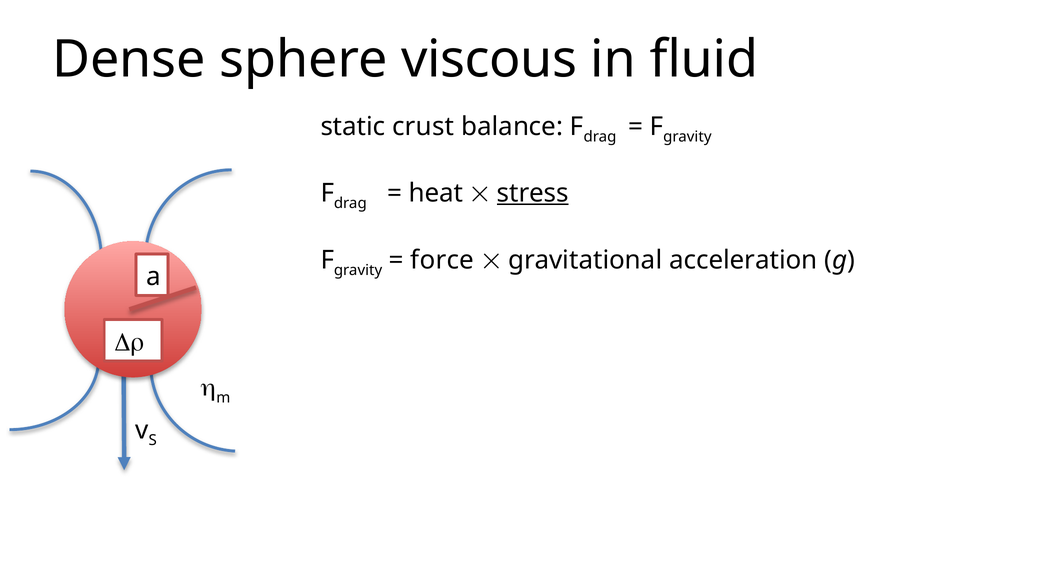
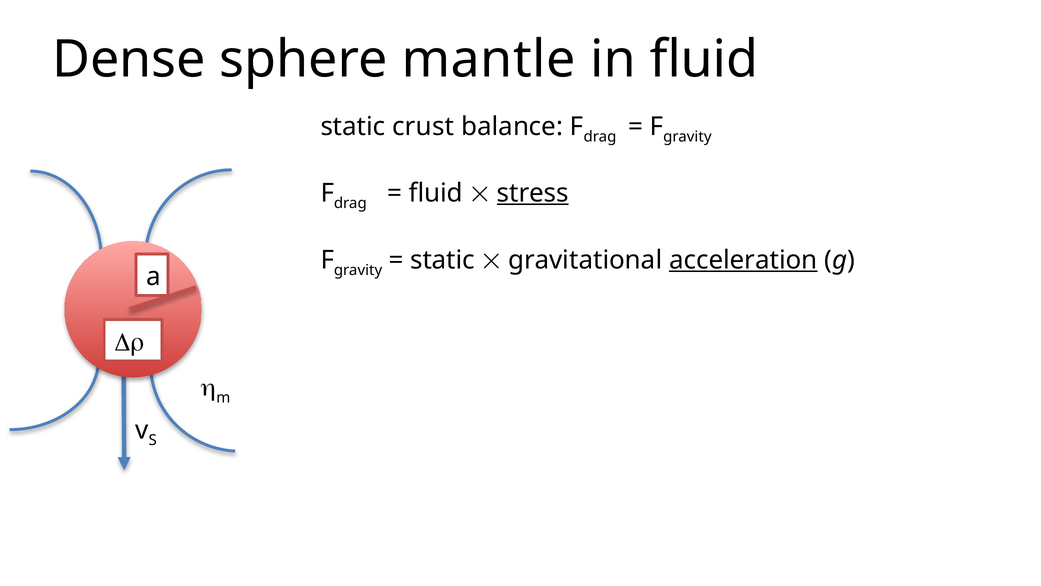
viscous: viscous -> mantle (489, 60)
heat: heat -> fluid (436, 193)
force: force -> static (443, 260)
acceleration underline: none -> present (743, 260)
